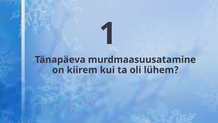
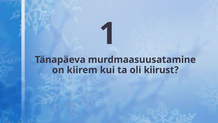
lühem: lühem -> kiirust (161, 70)
